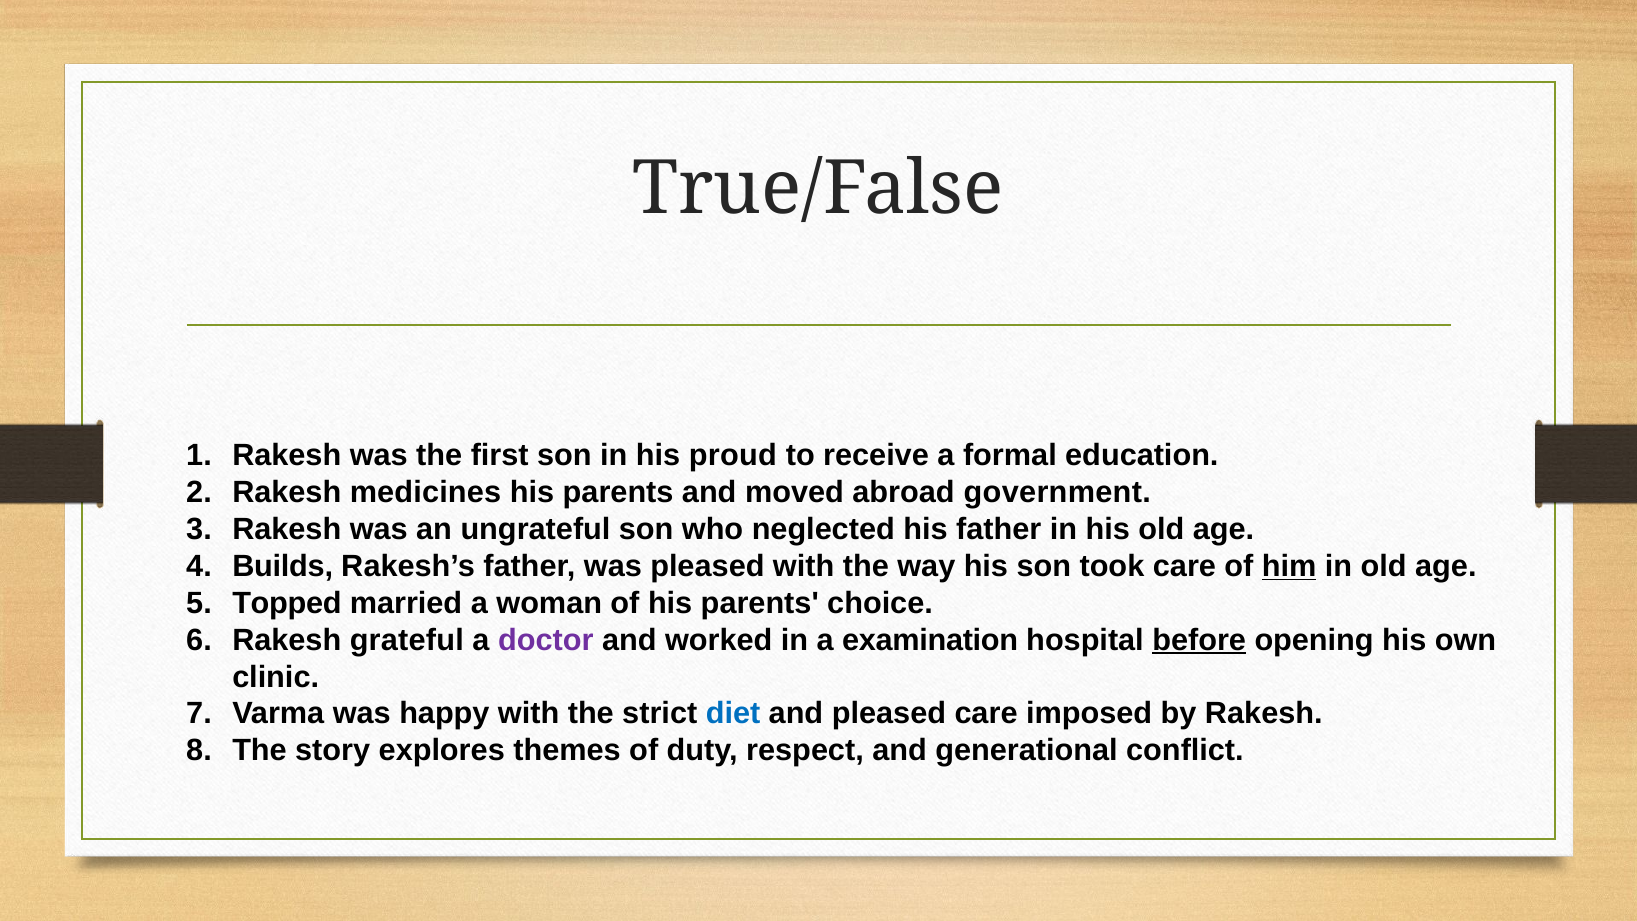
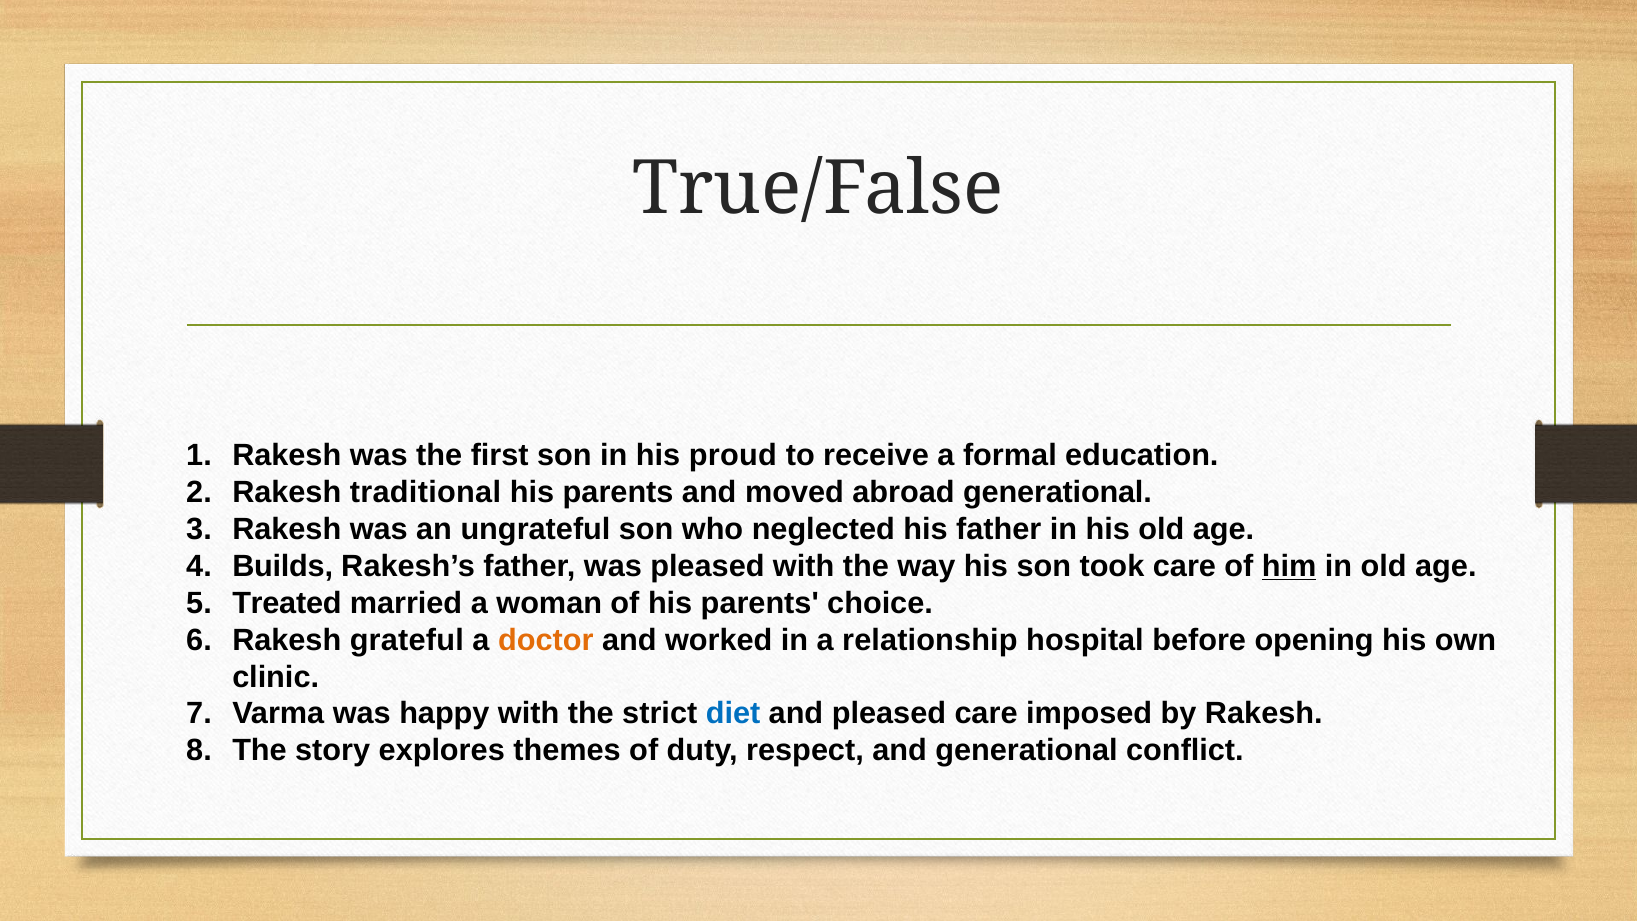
medicines: medicines -> traditional (425, 493)
abroad government: government -> generational (1057, 493)
Topped: Topped -> Treated (287, 603)
doctor colour: purple -> orange (546, 640)
examination: examination -> relationship (930, 640)
before underline: present -> none (1199, 640)
